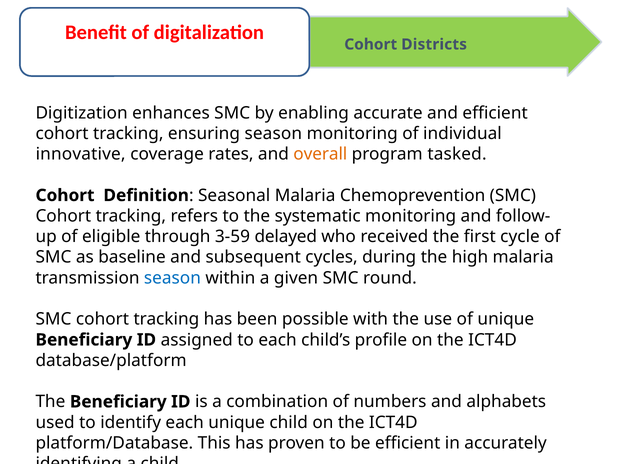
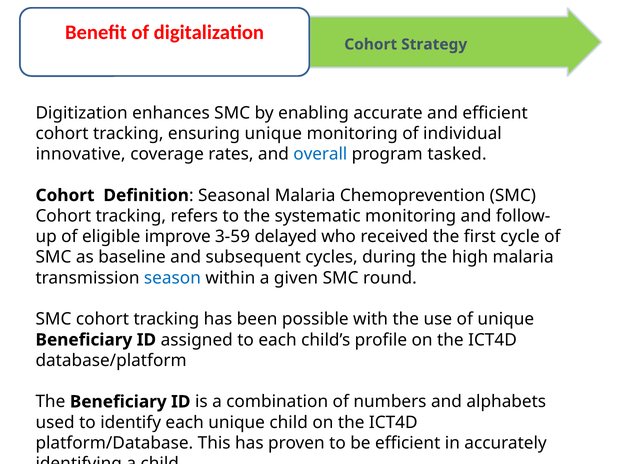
Districts: Districts -> Strategy (434, 44)
ensuring season: season -> unique (273, 134)
overall colour: orange -> blue (320, 154)
through: through -> improve (178, 237)
